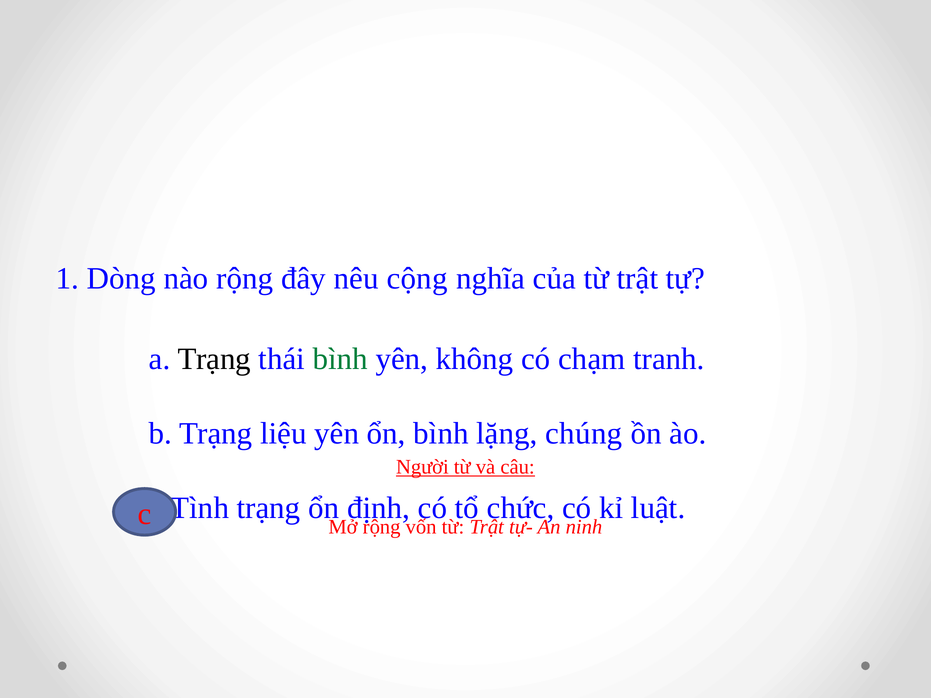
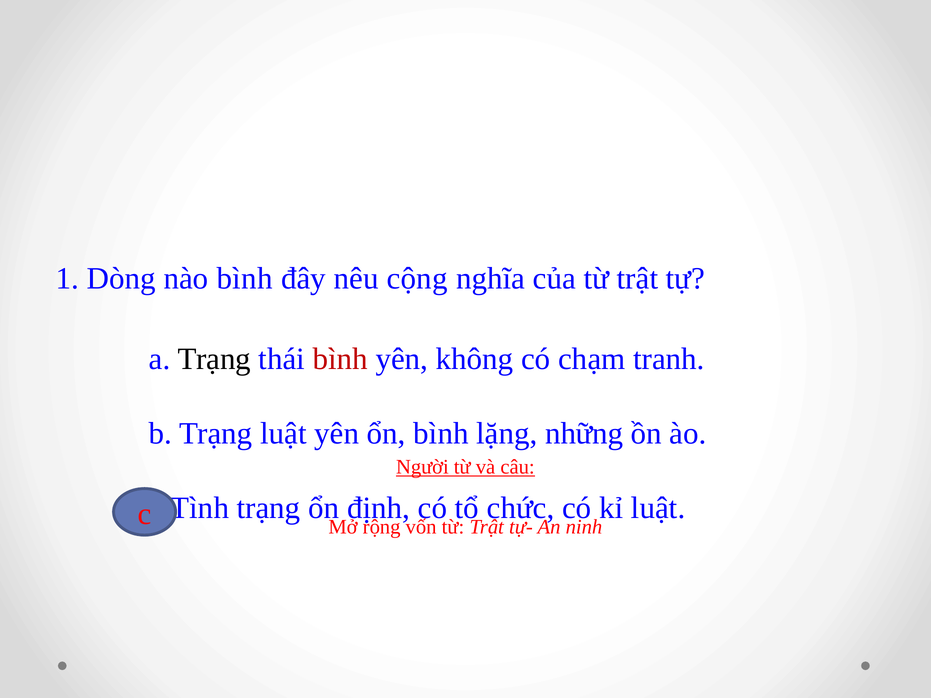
nào rộng: rộng -> bình (245, 278)
bình colour: green -> red (340, 359)
Trạng liệu: liệu -> luật (283, 434)
chúng: chúng -> những (584, 434)
